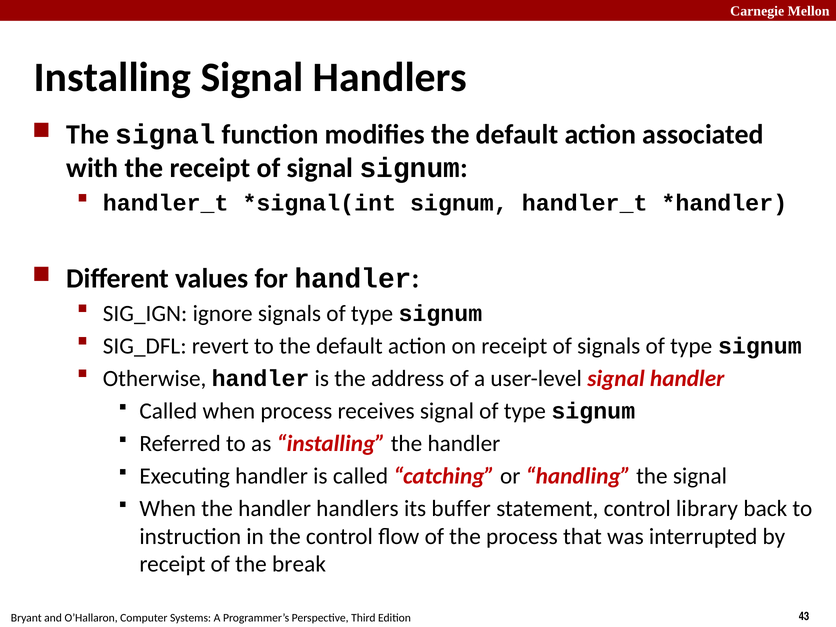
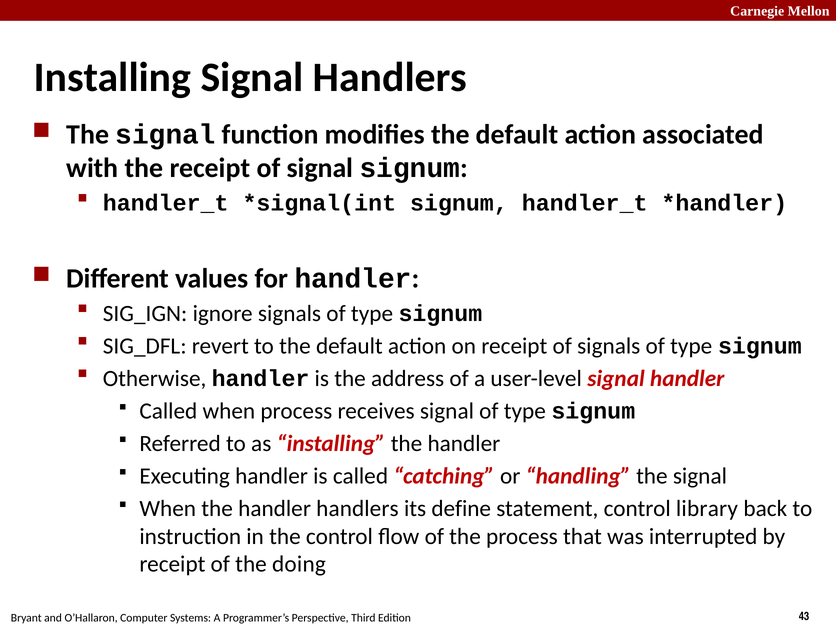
buffer: buffer -> define (461, 509)
break: break -> doing (299, 564)
